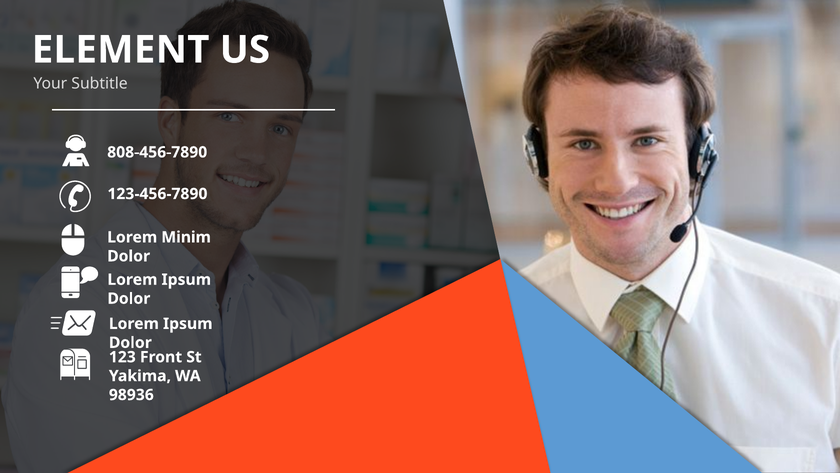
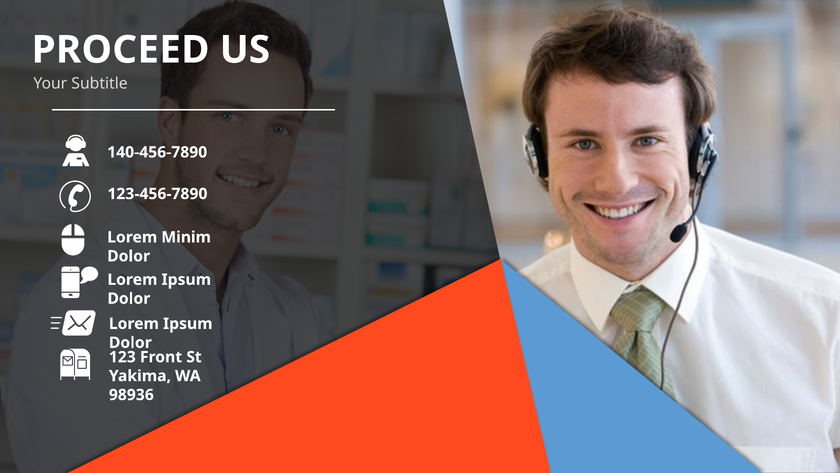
ELEMENT: ELEMENT -> PROCEED (121, 50)
808-456-7890: 808-456-7890 -> 140-456-7890 (157, 152)
